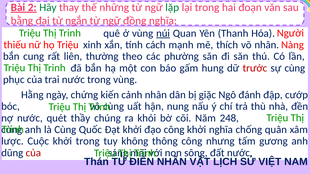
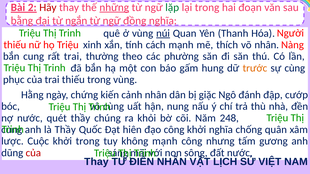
Hãy colour: green -> red (48, 7)
những underline: none -> present (114, 7)
rất liên: liên -> trai (73, 57)
trước colour: red -> orange (255, 68)
trai nước: nước -> thiếu (73, 80)
là Cùng: Cùng -> Thầy (65, 130)
Đạt khởi: khởi -> hiên (132, 130)
không thông: thông -> mạnh (165, 141)
Thán: Thán -> Thay (96, 162)
